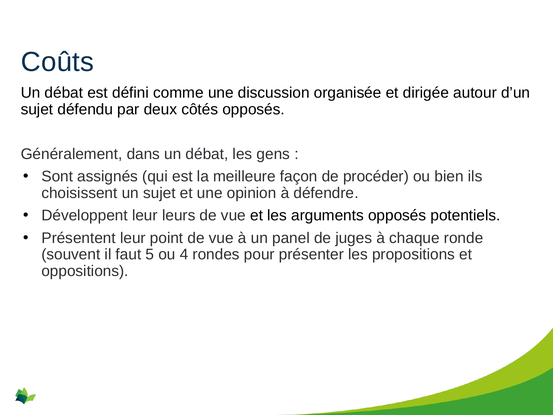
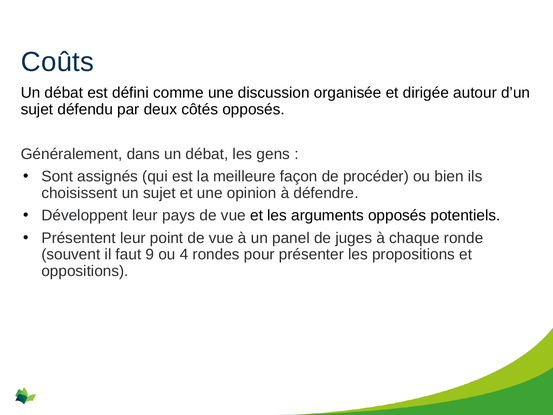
leurs: leurs -> pays (179, 215)
5: 5 -> 9 (150, 254)
